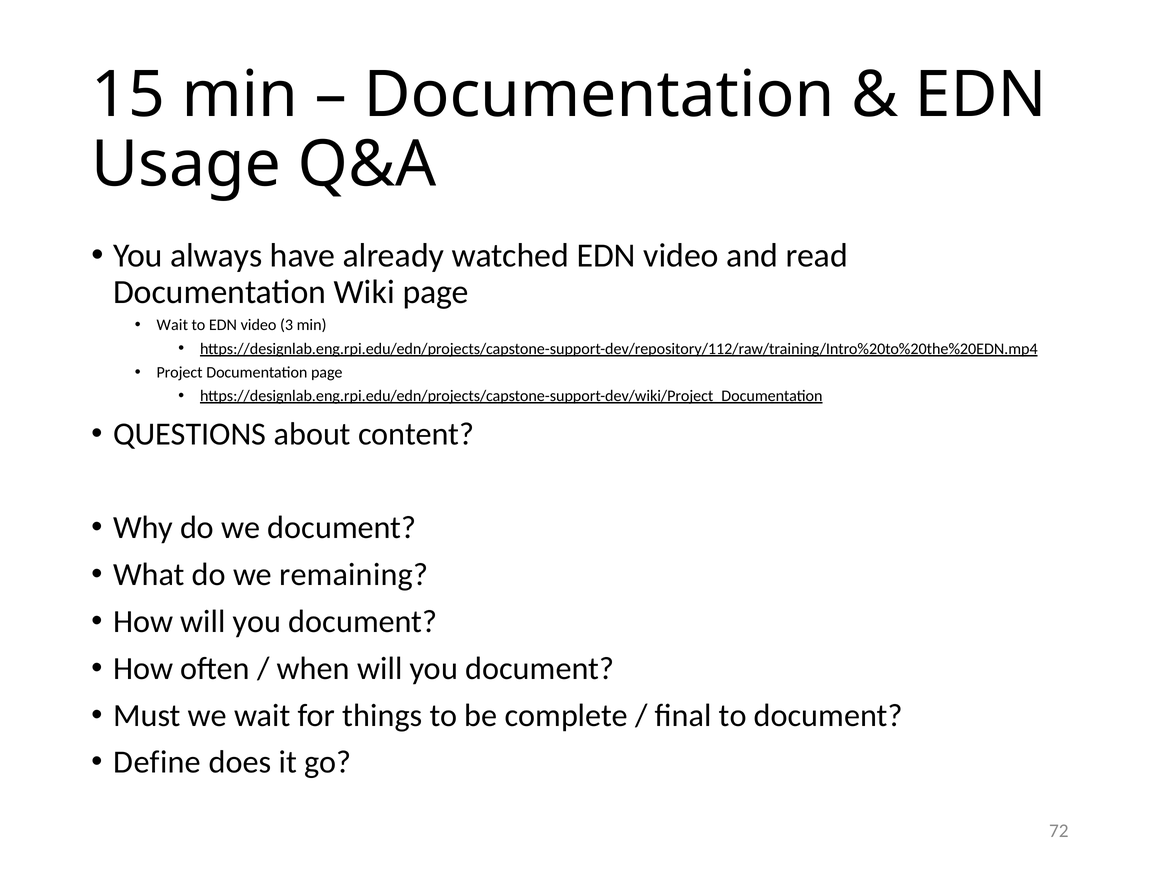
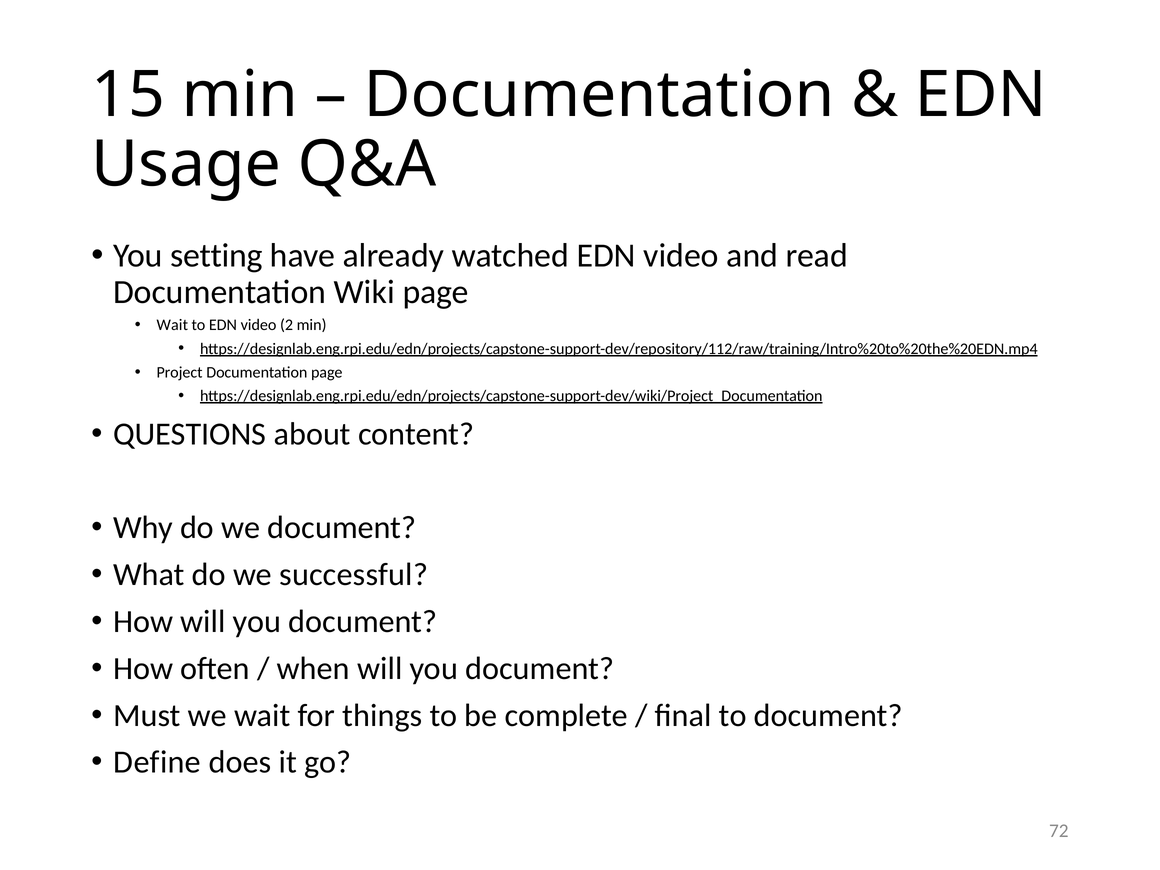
always: always -> setting (216, 255)
3: 3 -> 2 (287, 325)
remaining: remaining -> successful (354, 575)
